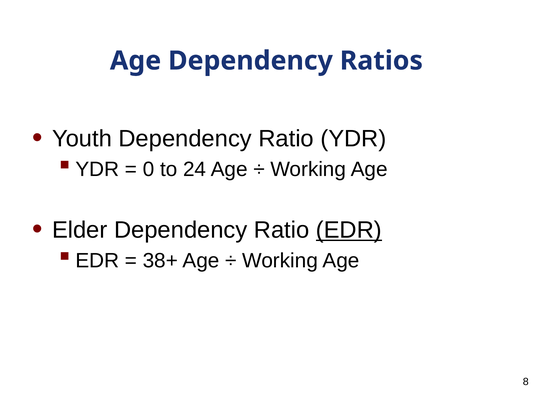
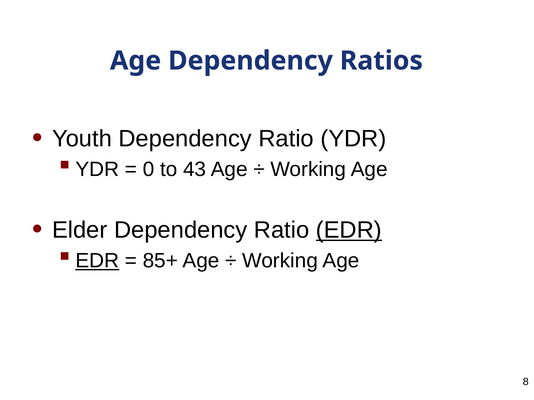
24: 24 -> 43 (195, 170)
EDR underline: none -> present (97, 261)
38+: 38+ -> 85+ (160, 261)
